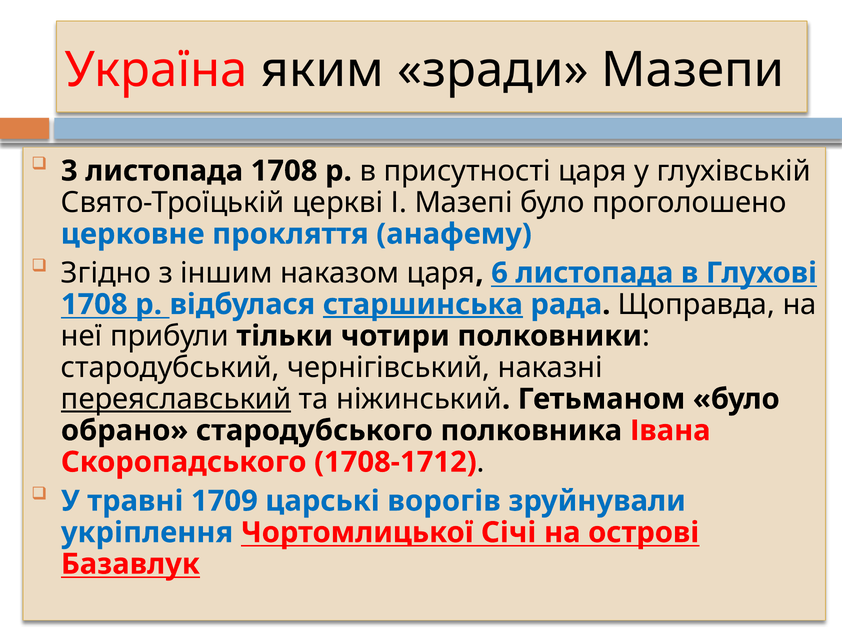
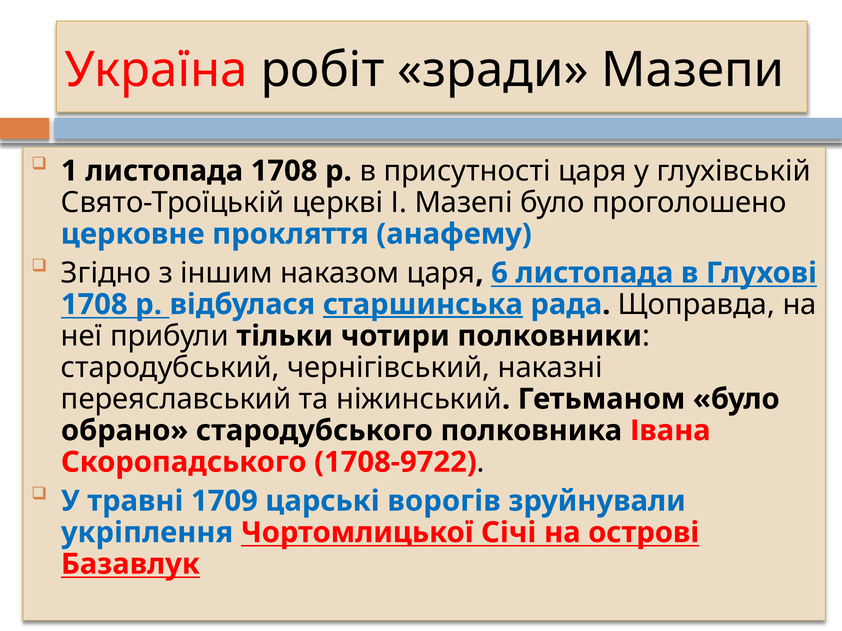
яким: яким -> робіт (323, 70)
3: 3 -> 1 (69, 171)
переяславський underline: present -> none (176, 399)
1708-1712: 1708-1712 -> 1708-9722 (395, 462)
